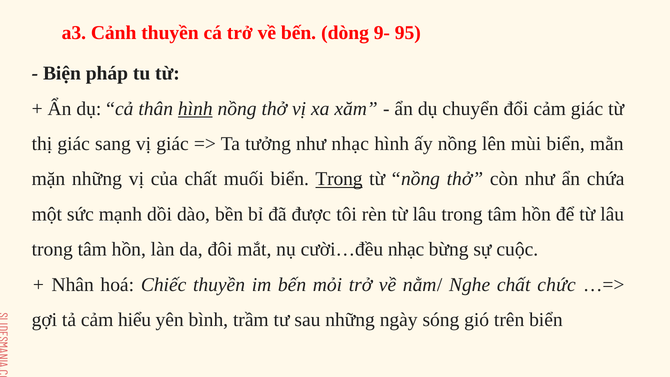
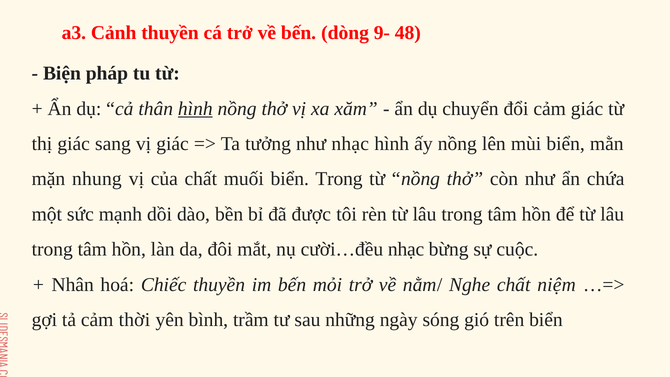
95: 95 -> 48 (408, 33)
mặn những: những -> nhung (97, 179)
Trong underline: present -> none (339, 179)
chức: chức -> niệm (557, 285)
hiểu: hiểu -> thời (134, 320)
